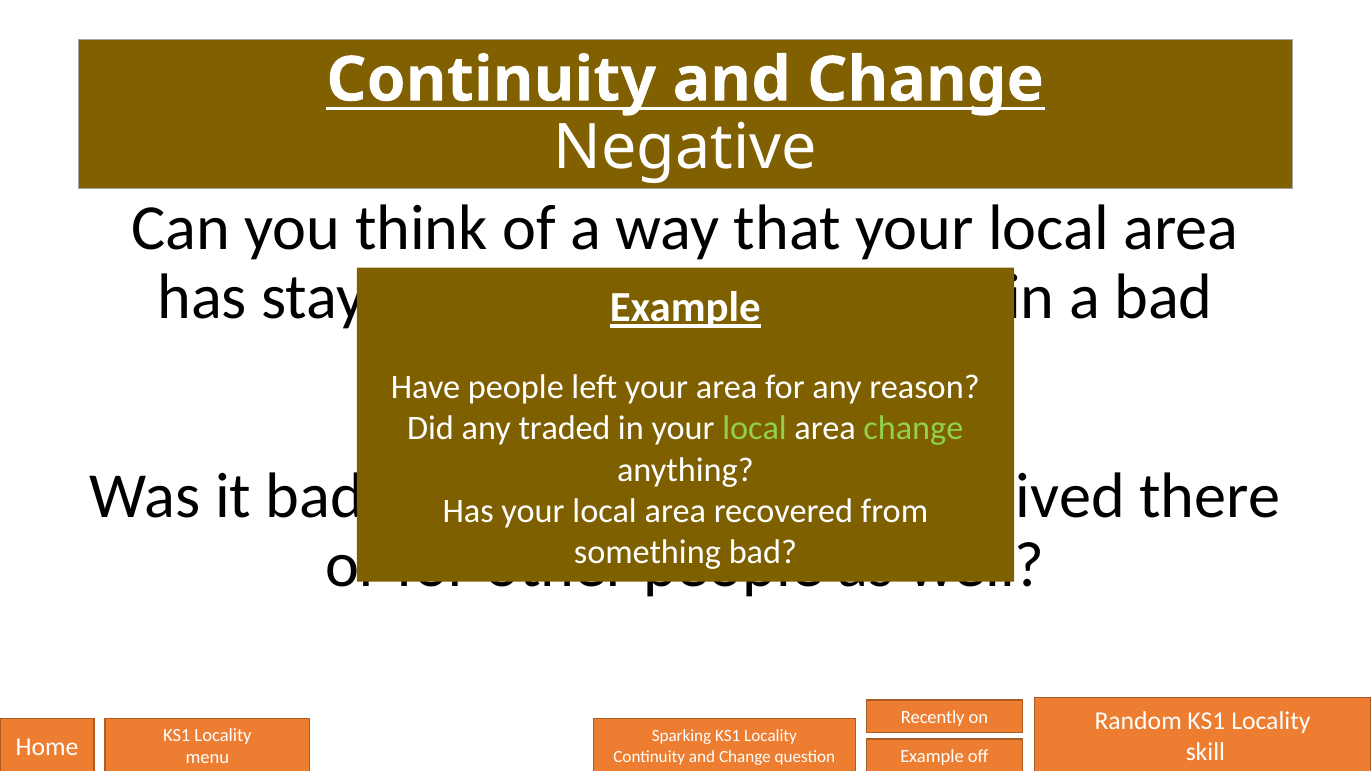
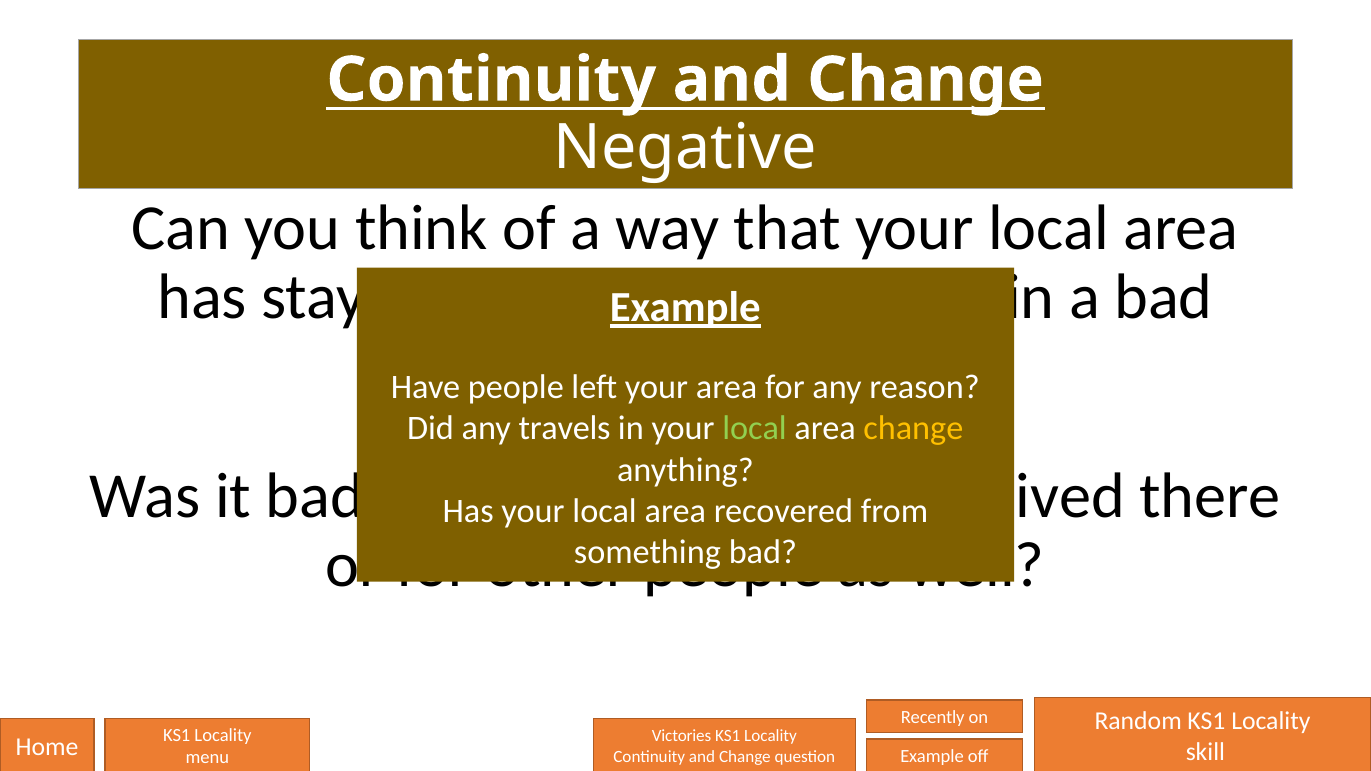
traded: traded -> travels (565, 429)
change colour: light green -> yellow (913, 429)
Sparking: Sparking -> Victories (682, 736)
